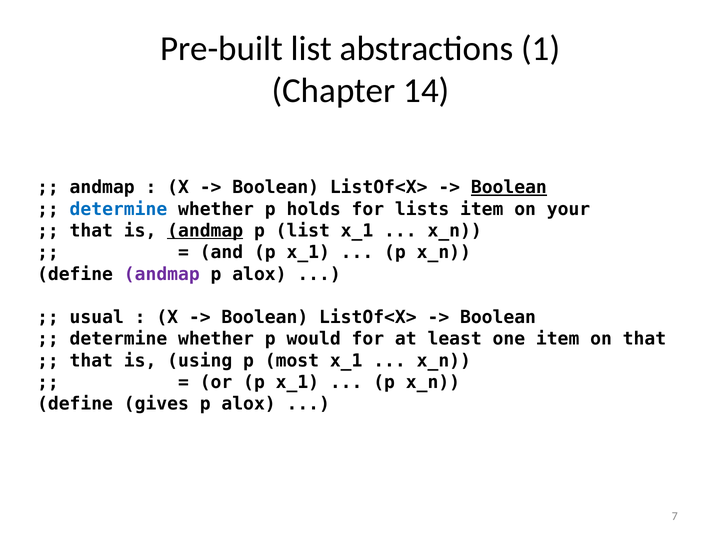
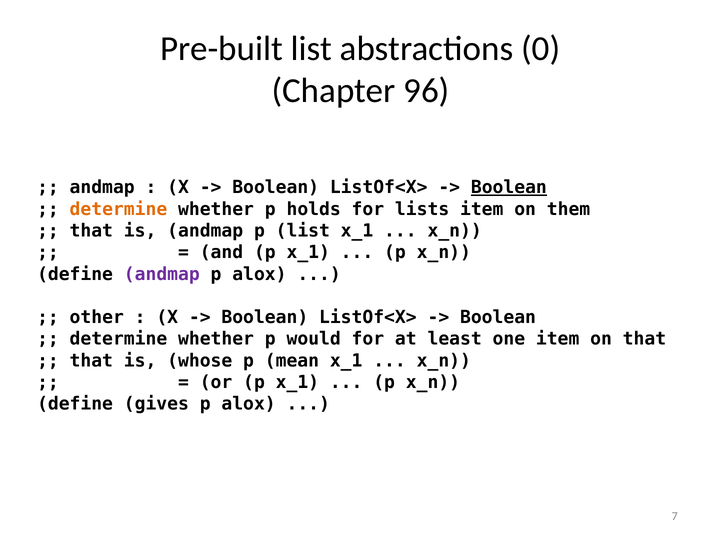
1: 1 -> 0 (541, 49)
14: 14 -> 96 (426, 91)
determine colour: blue -> orange (118, 209)
your: your -> them (569, 209)
andmap underline: present -> none (205, 231)
usual: usual -> other (97, 317)
using: using -> whose (200, 360)
most: most -> mean (292, 360)
